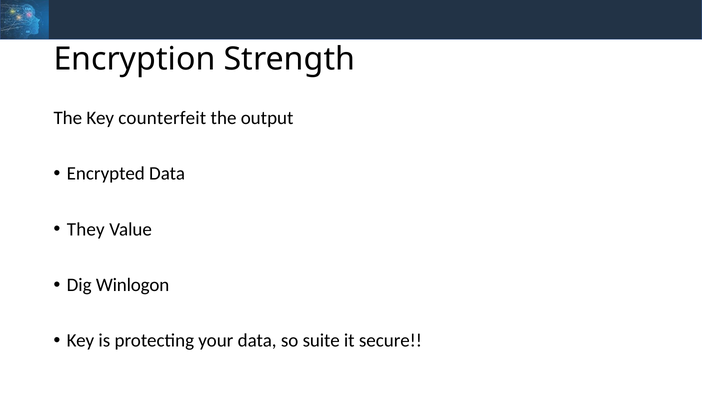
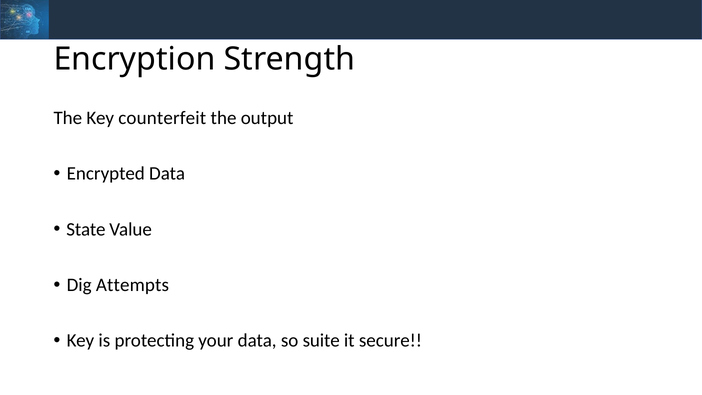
They: They -> State (86, 229)
Winlogon: Winlogon -> Attempts (132, 285)
